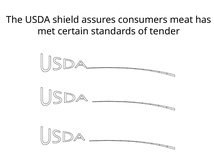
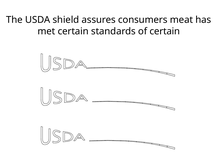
of tender: tender -> certain (165, 31)
